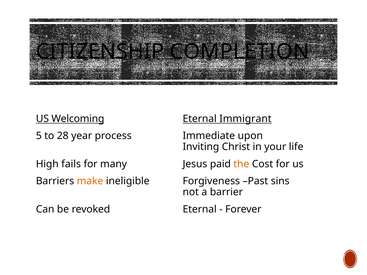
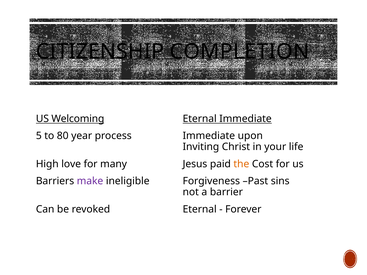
Eternal Immigrant: Immigrant -> Immediate (245, 119)
28: 28 -> 80 (63, 136)
fails: fails -> love (71, 164)
make colour: orange -> purple (90, 181)
